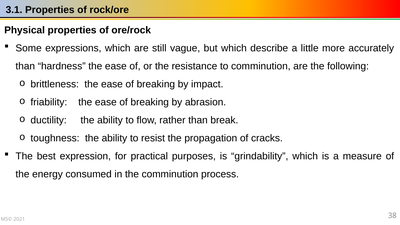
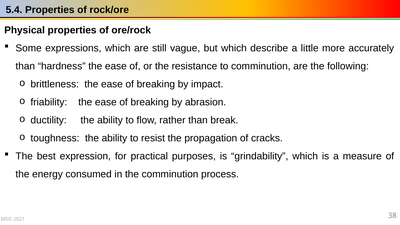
3.1: 3.1 -> 5.4 (14, 10)
